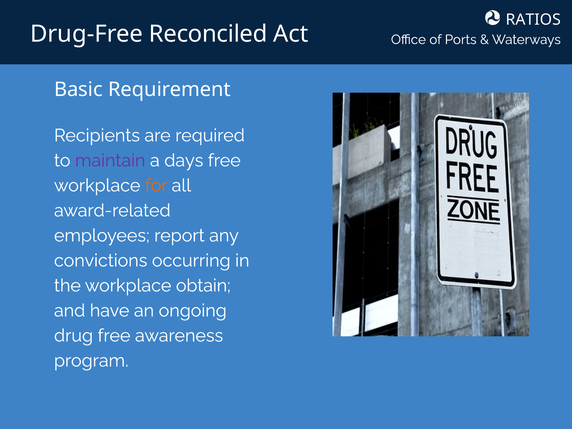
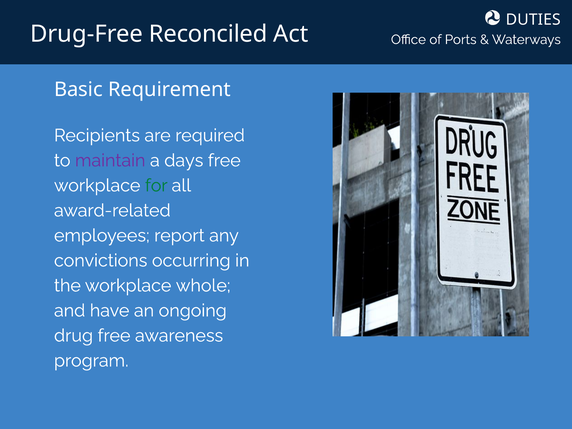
RATIOS: RATIOS -> DUTIES (533, 20)
for colour: orange -> green (156, 186)
obtain: obtain -> whole (203, 286)
